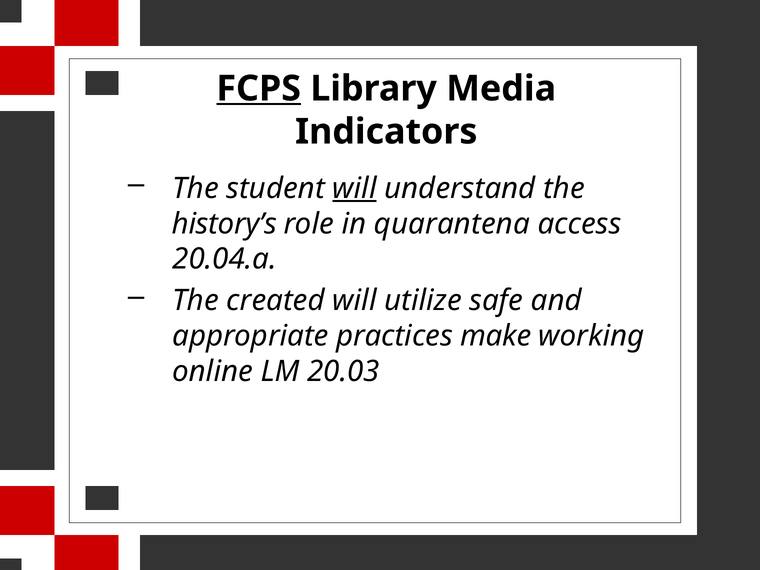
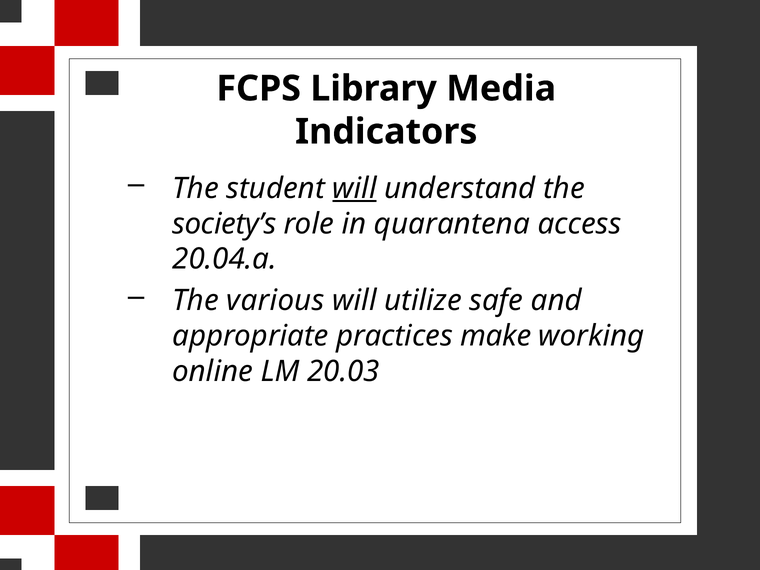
FCPS underline: present -> none (259, 89)
history’s: history’s -> society’s (224, 224)
created: created -> various (276, 301)
